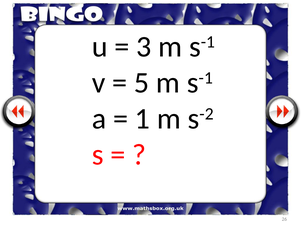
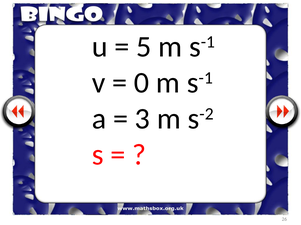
3: 3 -> 5 (144, 47)
5: 5 -> 0 (142, 83)
1: 1 -> 3 (142, 119)
